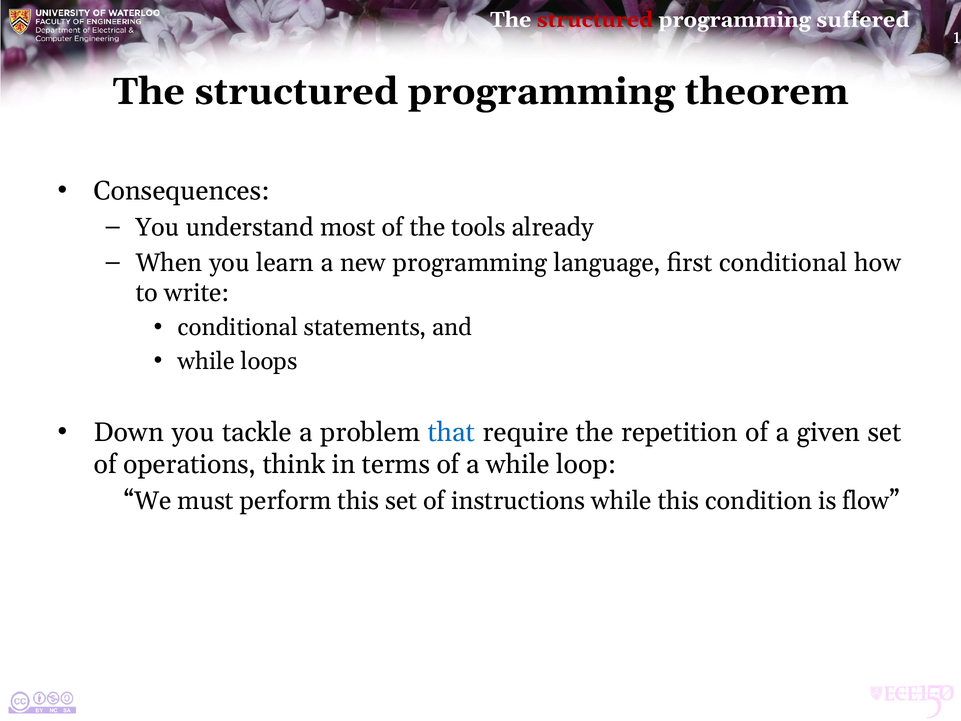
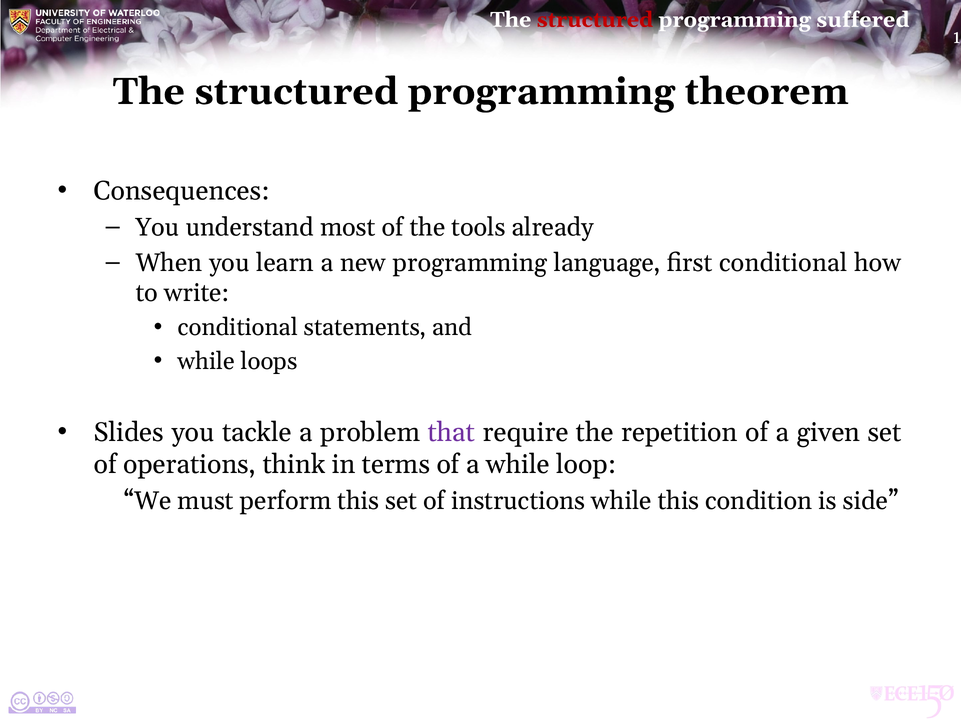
Down: Down -> Slides (129, 432)
that colour: blue -> purple (451, 432)
flow: flow -> side (871, 501)
